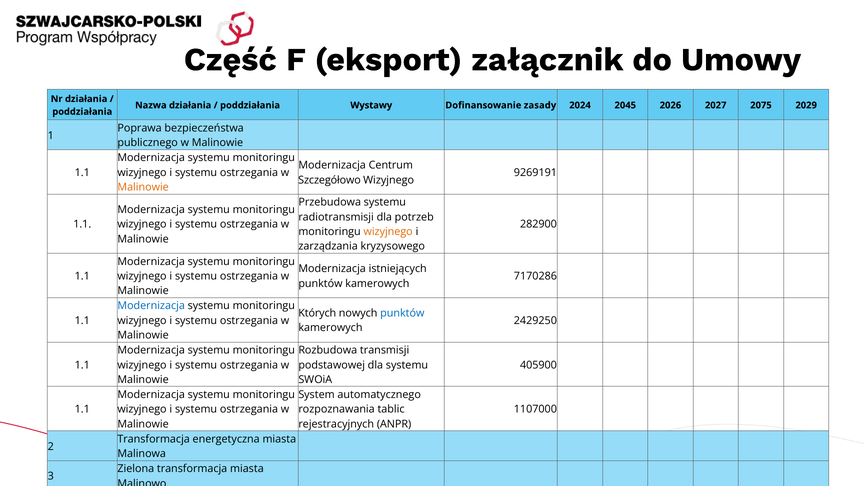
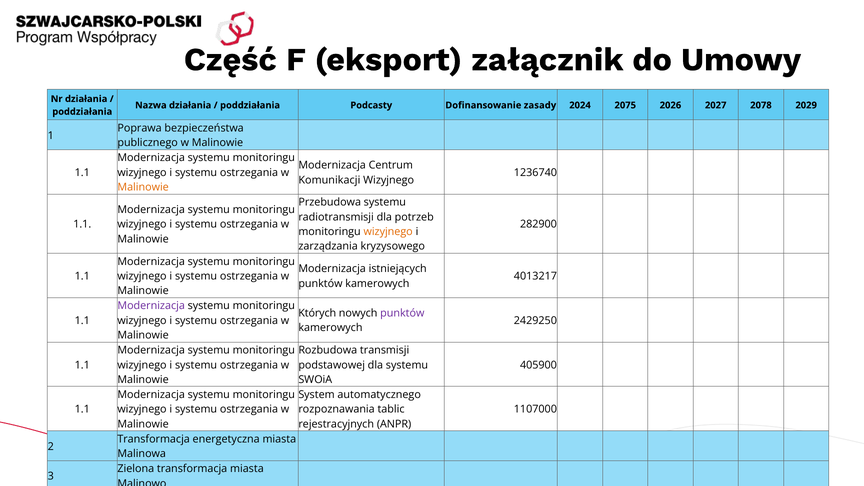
Wystawy: Wystawy -> Podcasty (371, 105)
2045: 2045 -> 2075 (625, 105)
2075: 2075 -> 2078 (761, 105)
9269191: 9269191 -> 1236740 (535, 173)
Szczegółowo: Szczegółowo -> Komunikacji (329, 180)
7170286: 7170286 -> 4013217 (535, 276)
Modernizacja colour: blue -> purple (151, 306)
punktów colour: blue -> purple (402, 313)
